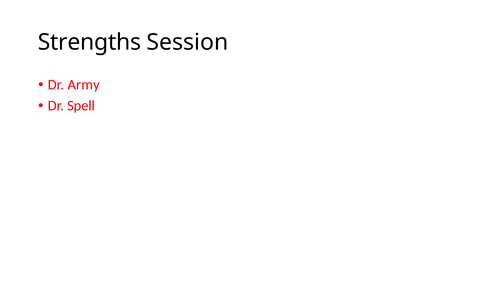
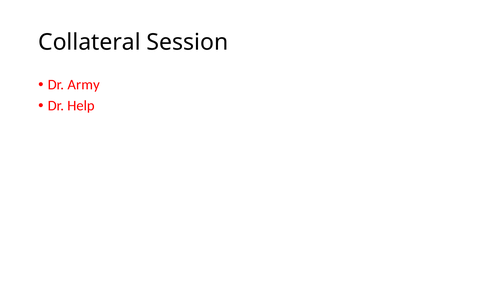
Strengths: Strengths -> Collateral (89, 42)
Spell: Spell -> Help (81, 106)
